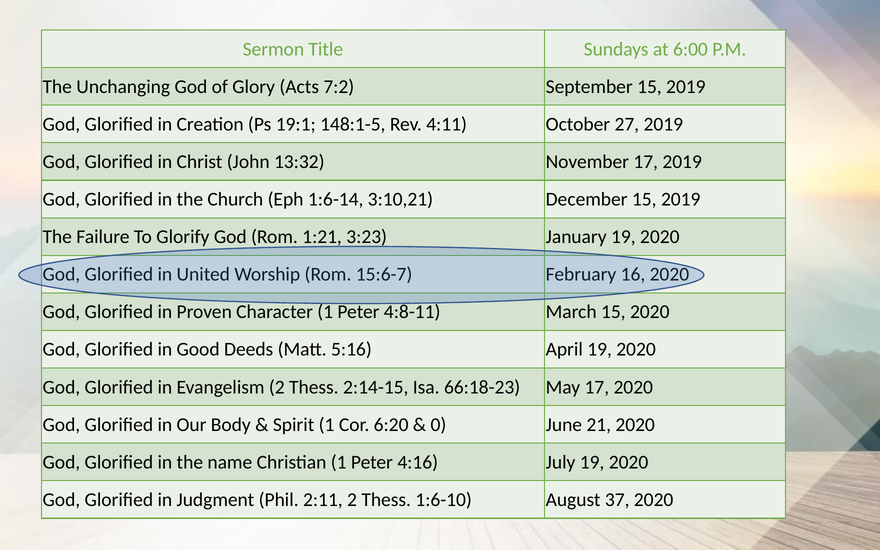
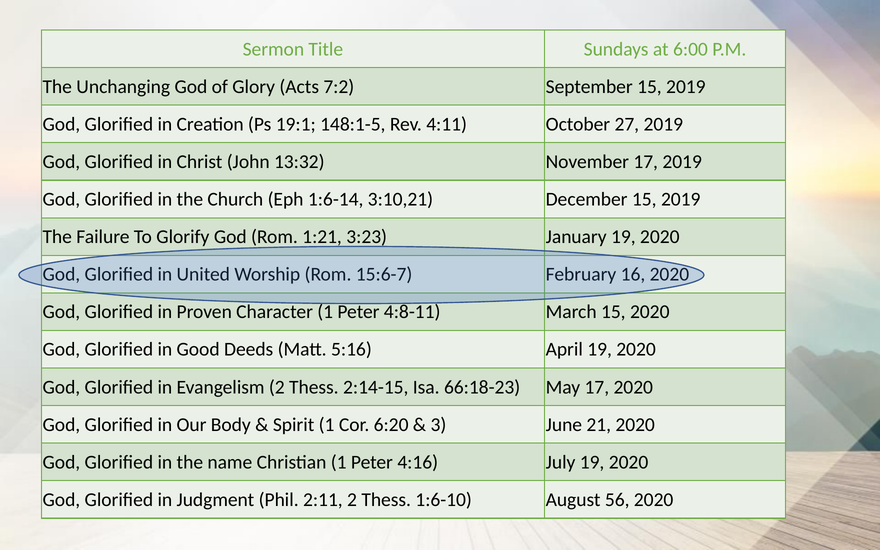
0: 0 -> 3 (438, 425)
37: 37 -> 56 (617, 500)
